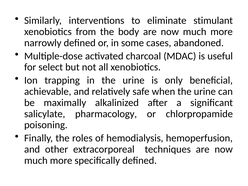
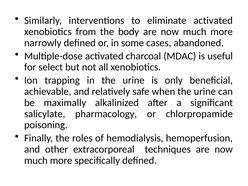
eliminate stimulant: stimulant -> activated (213, 21)
